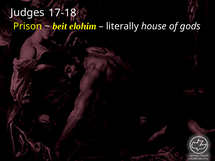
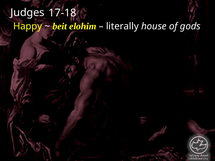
Prison: Prison -> Happy (28, 26)
